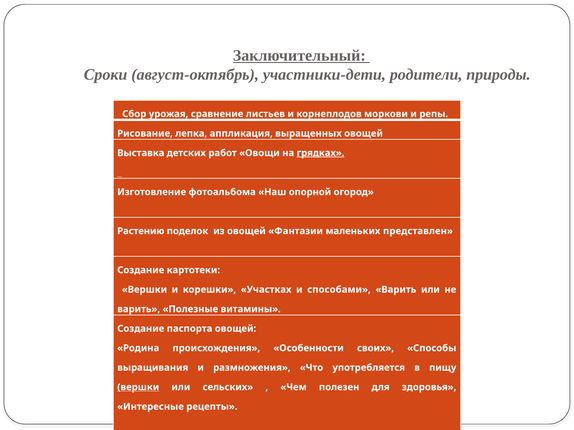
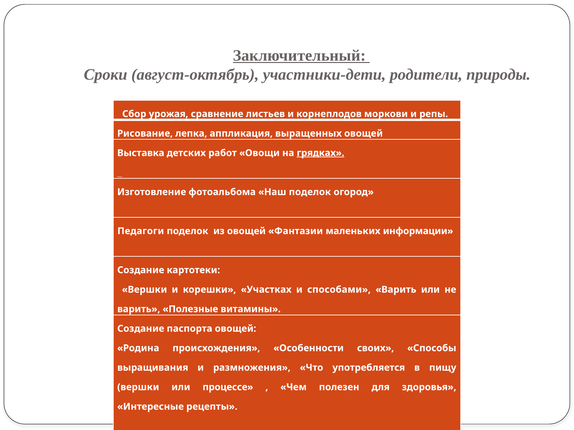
Наш опорной: опорной -> поделок (310, 192)
Растению: Растению -> Педагоги (141, 231)
представлен: представлен -> информации (418, 231)
вершки underline: present -> none (138, 388)
сельских: сельских -> процессе (228, 388)
